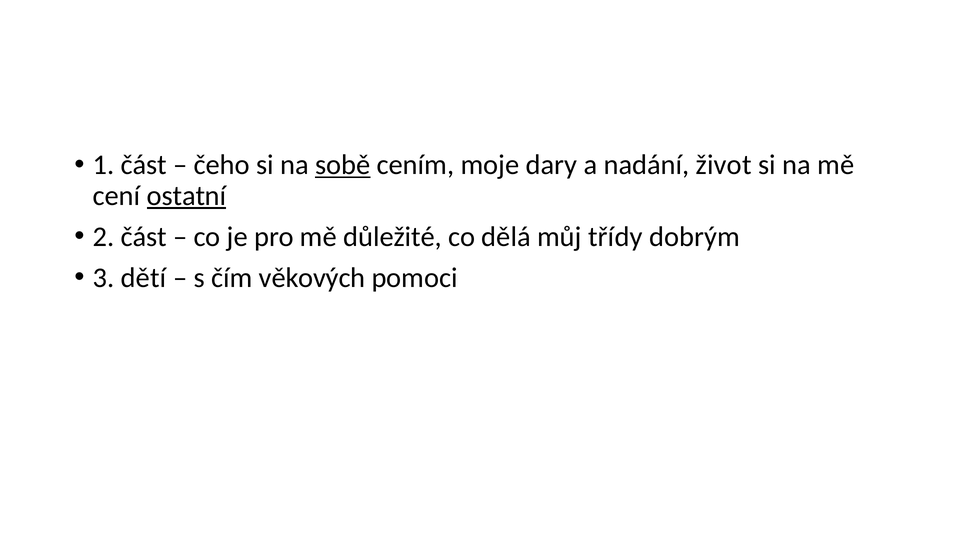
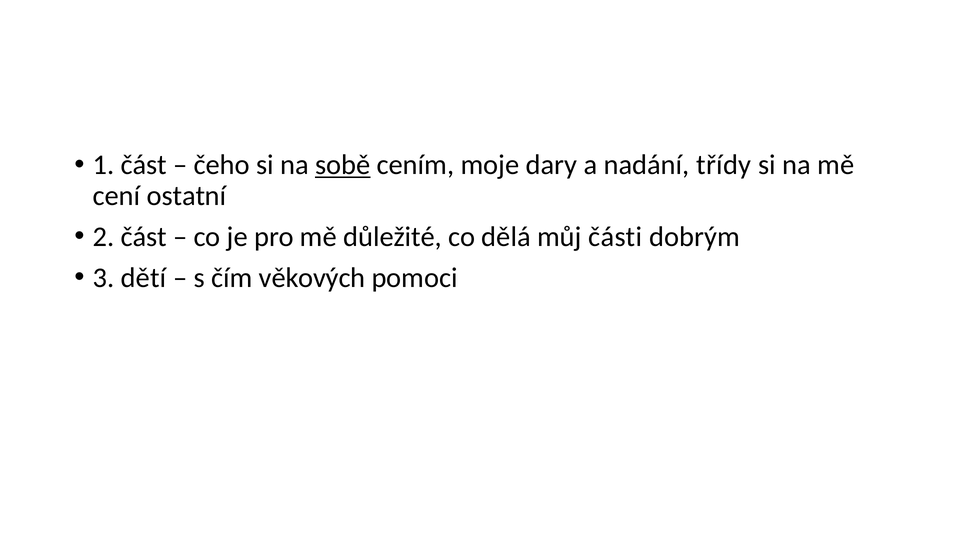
život: život -> třídy (724, 165)
ostatní underline: present -> none (187, 196)
třídy: třídy -> části (615, 237)
